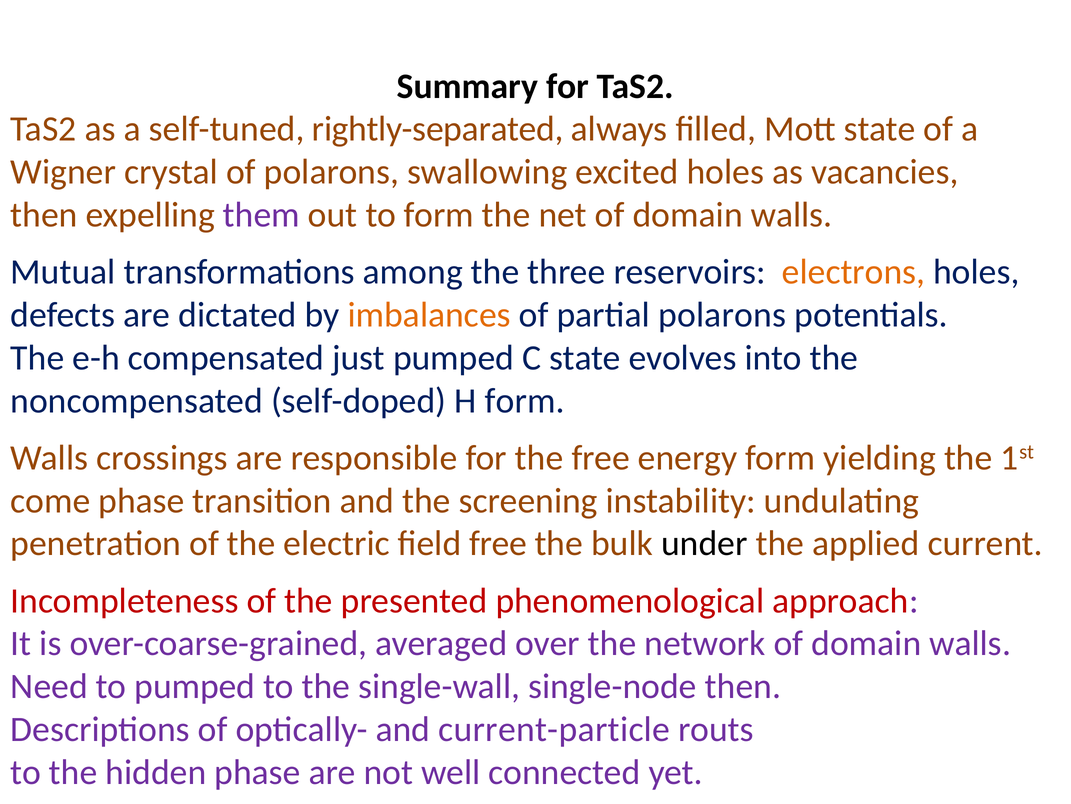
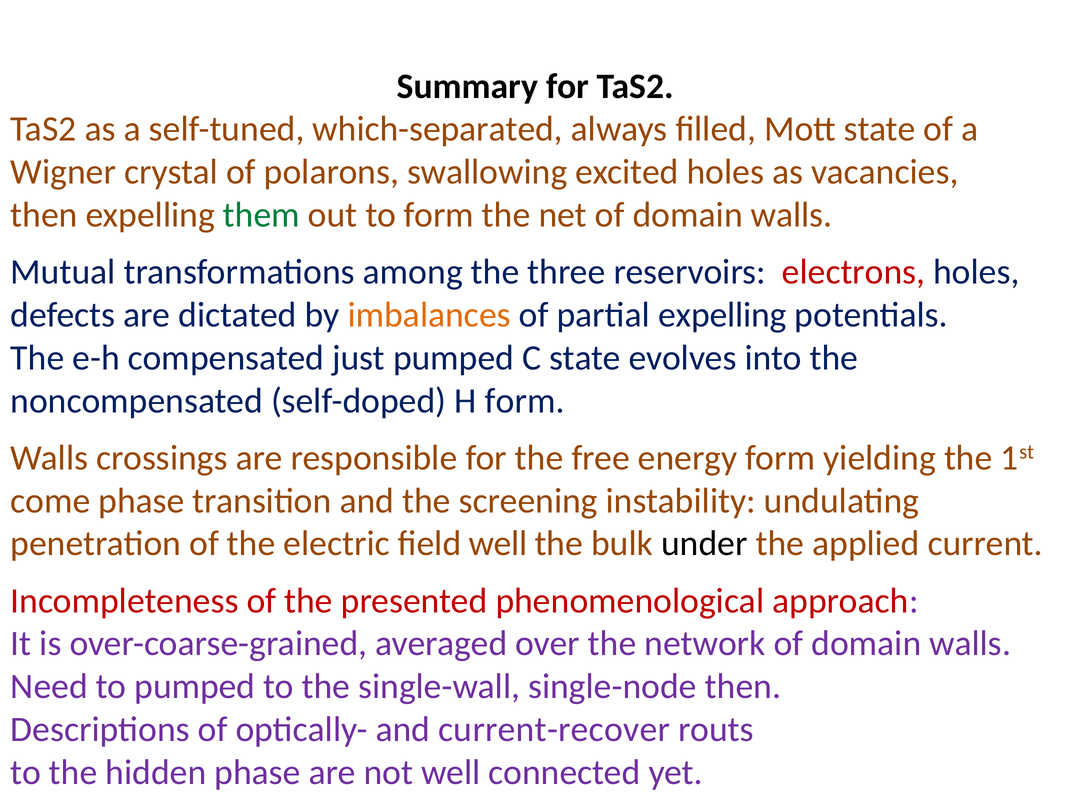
rightly-separated: rightly-separated -> which-separated (438, 129)
them colour: purple -> green (261, 215)
electrons colour: orange -> red (854, 272)
partial polarons: polarons -> expelling (722, 315)
field free: free -> well (498, 543)
current-particle: current-particle -> current-recover (554, 729)
